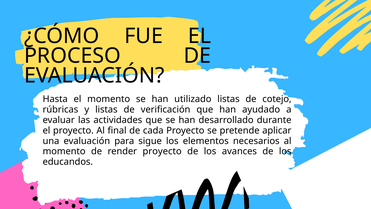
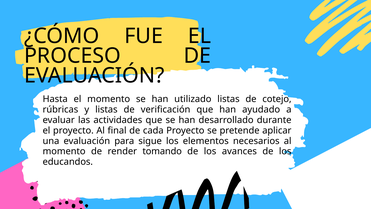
render proyecto: proyecto -> tomando (162, 151)
